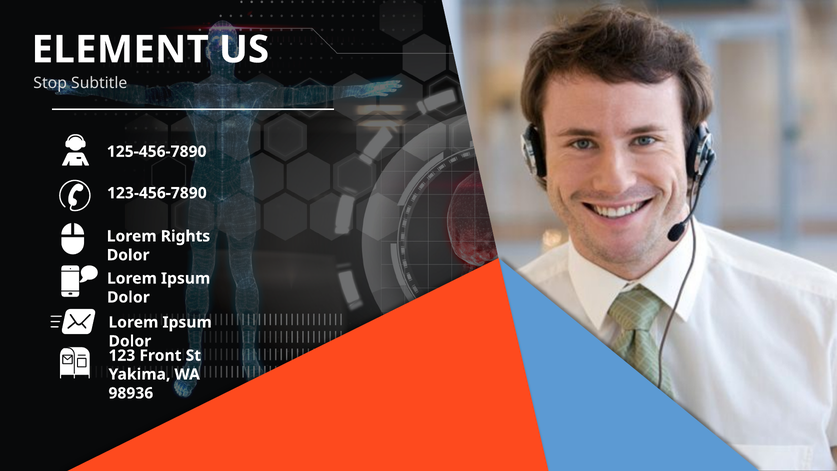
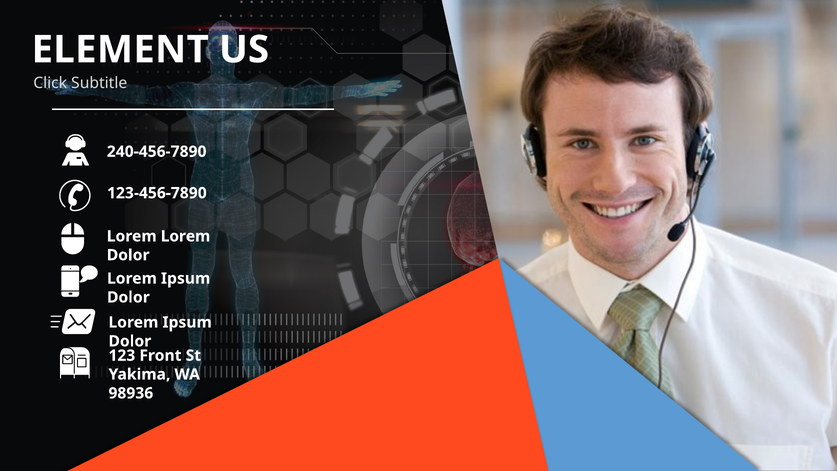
Stop: Stop -> Click (50, 83)
125-456-7890: 125-456-7890 -> 240-456-7890 (157, 152)
Lorem Rights: Rights -> Lorem (186, 236)
